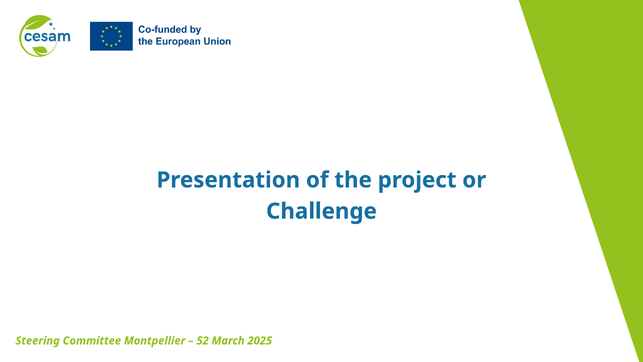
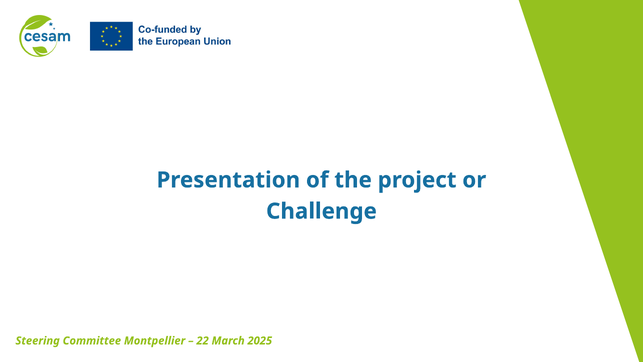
52: 52 -> 22 (203, 340)
